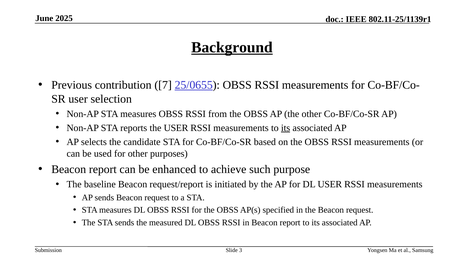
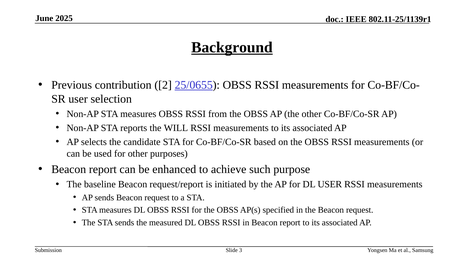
7: 7 -> 2 (163, 85)
the USER: USER -> WILL (176, 128)
its underline: present -> none (286, 128)
